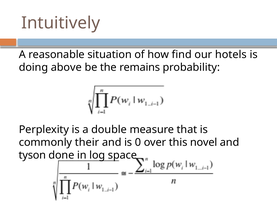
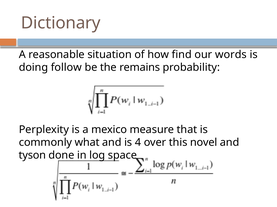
Intuitively: Intuitively -> Dictionary (61, 23)
hotels: hotels -> words (231, 55)
above: above -> follow (66, 68)
double: double -> mexico (109, 130)
their: their -> what (87, 143)
0: 0 -> 4 (138, 143)
